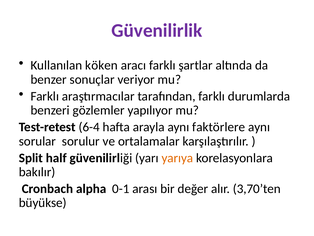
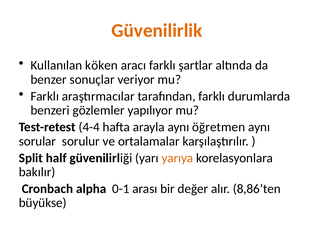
Güvenilirlik colour: purple -> orange (157, 30)
6-4: 6-4 -> 4-4 (89, 127)
faktörlere: faktörlere -> öğretmen (219, 127)
3,70’ten: 3,70’ten -> 8,86’ten (257, 188)
